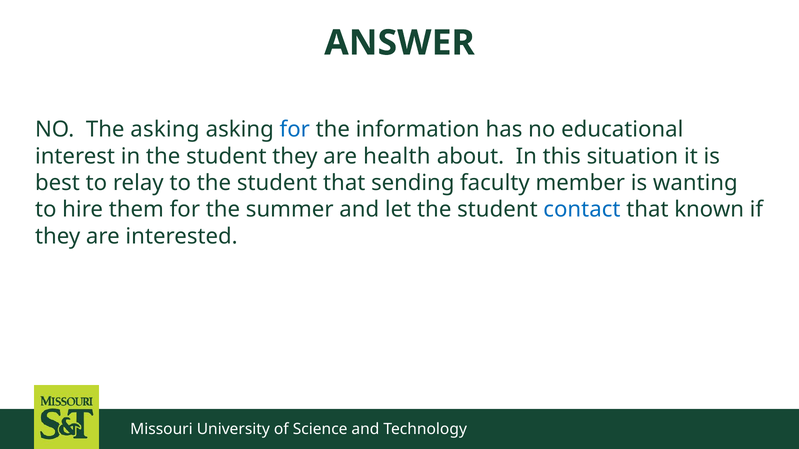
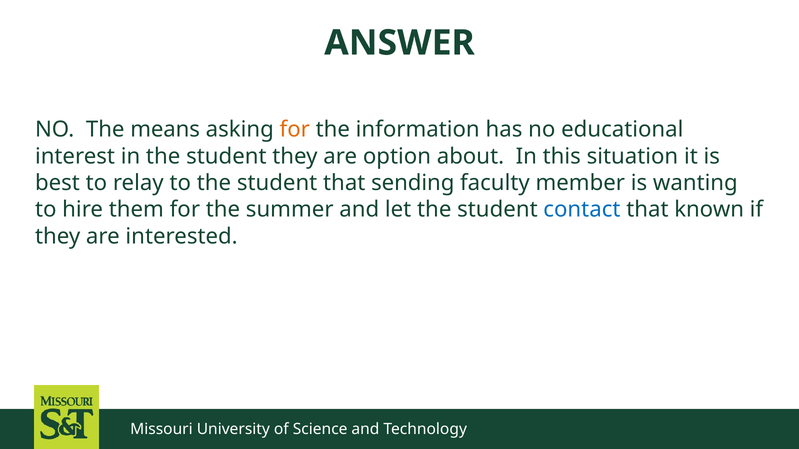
The asking: asking -> means (165, 130)
for colour: blue -> orange (295, 130)
health: health -> option (397, 156)
